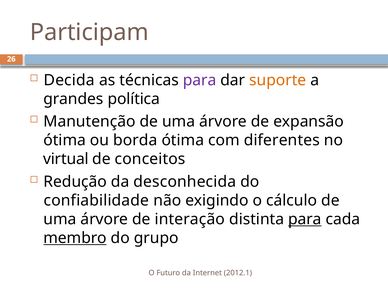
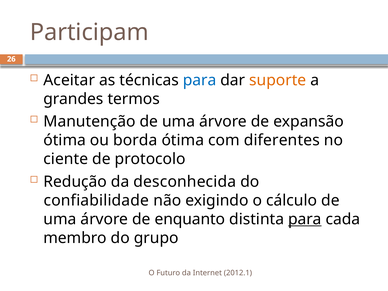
Decida: Decida -> Aceitar (69, 80)
para colour: purple -> blue (200, 80)
política: política -> termos (134, 99)
virtual: virtual -> ciente (66, 159)
conceitos: conceitos -> protocolo (150, 159)
interação: interação -> enquanto (190, 219)
membro underline: present -> none (75, 238)
